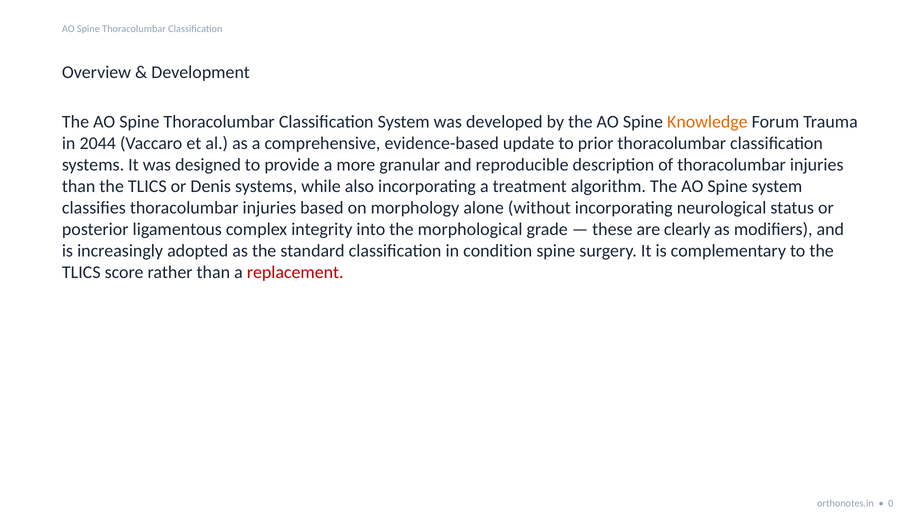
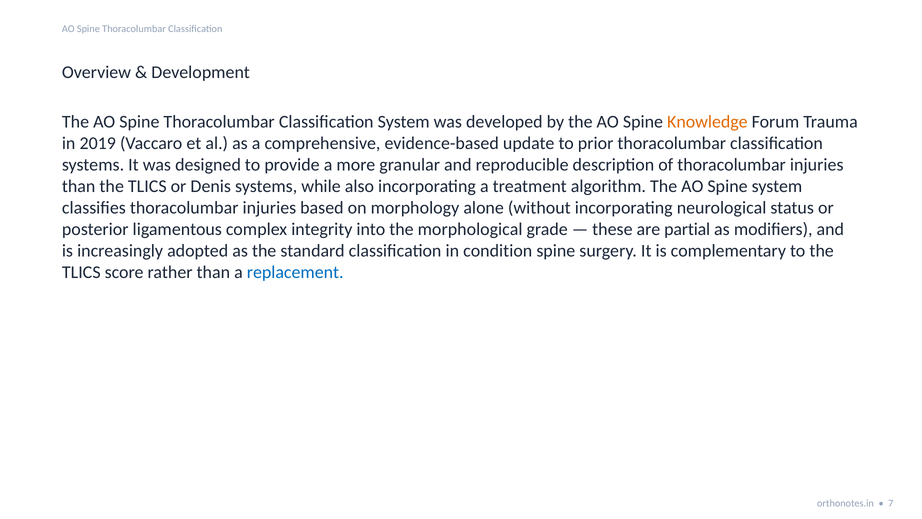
2044: 2044 -> 2019 (98, 143)
clearly: clearly -> partial (687, 229)
replacement colour: red -> blue (295, 272)
0: 0 -> 7 (891, 503)
